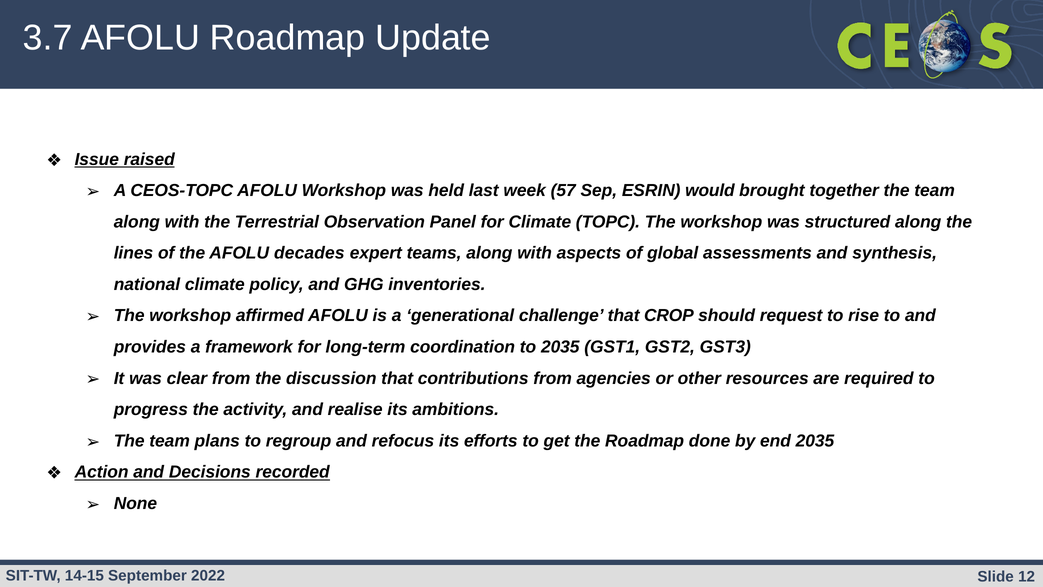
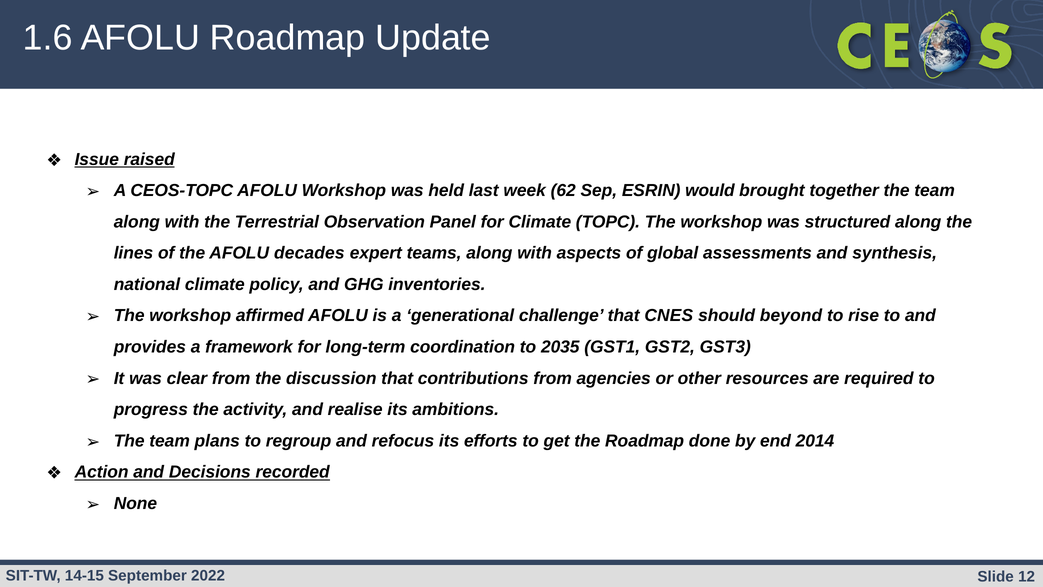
3.7: 3.7 -> 1.6 (48, 38)
57: 57 -> 62 (563, 191)
CROP: CROP -> CNES (669, 316)
request: request -> beyond (791, 316)
end 2035: 2035 -> 2014 (815, 441)
